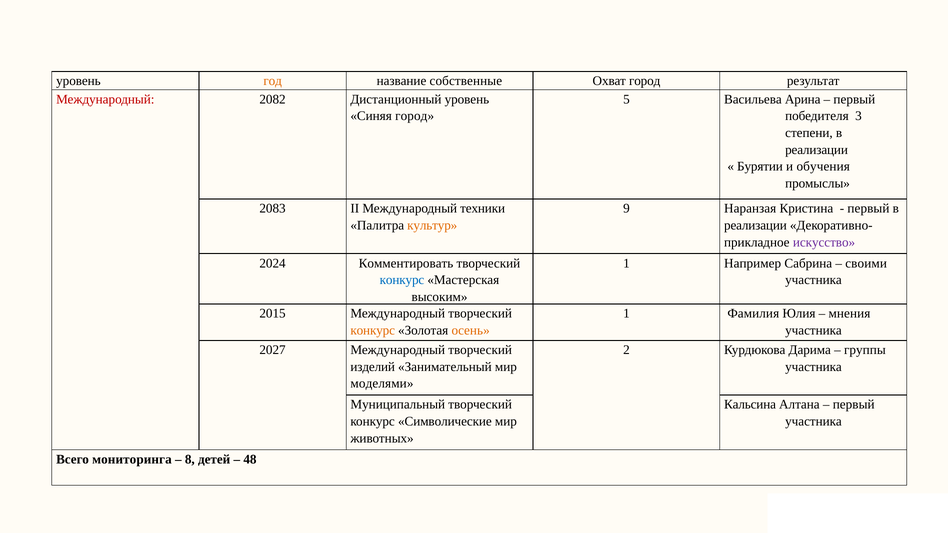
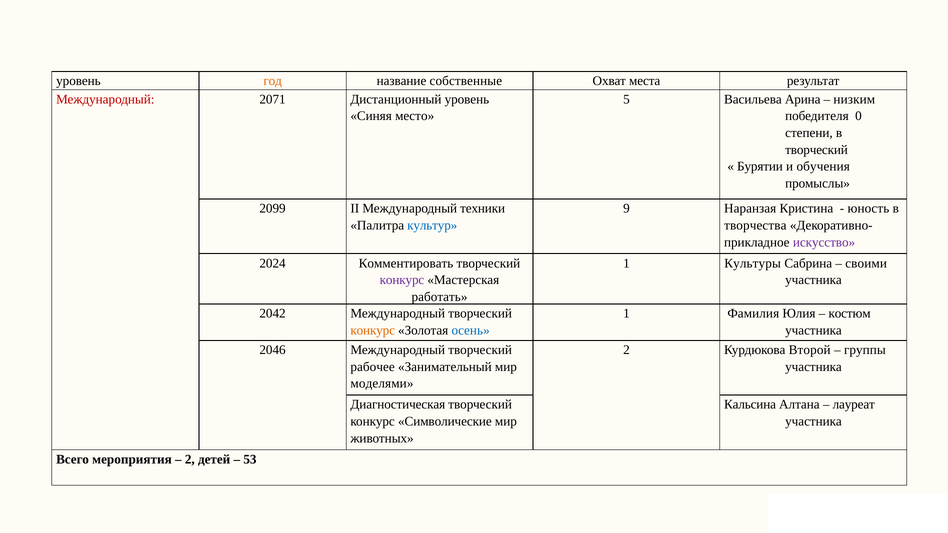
Охват город: город -> места (645, 81)
2082: 2082 -> 2071 (273, 99)
первый: первый -> низким (854, 99)
Синяя город: город -> место (415, 116)
3: 3 -> 0 (859, 116)
реализации: реализации -> творческий (817, 150)
2083: 2083 -> 2099 (273, 209)
первый: первый -> юность (868, 209)
культур colour: orange -> blue (432, 225)
реализации: реализации -> творчества (755, 225)
Например: Например -> Культуры (753, 263)
конкурс colour: blue -> purple (402, 280)
высоким: высоким -> работать (439, 297)
2015: 2015 -> 2042 (273, 314)
мнения: мнения -> костюм (850, 314)
осень colour: orange -> blue (471, 331)
2027: 2027 -> 2046 (273, 350)
Дарима: Дарима -> Второй (810, 350)
изделий: изделий -> рабочее (373, 367)
Муниципальный: Муниципальный -> Диагностическая (398, 405)
первый: первый -> лауреат (854, 405)
мониторинга: мониторинга -> мероприятия (132, 459)
8: 8 -> 2 (190, 459)
48: 48 -> 53 (250, 459)
